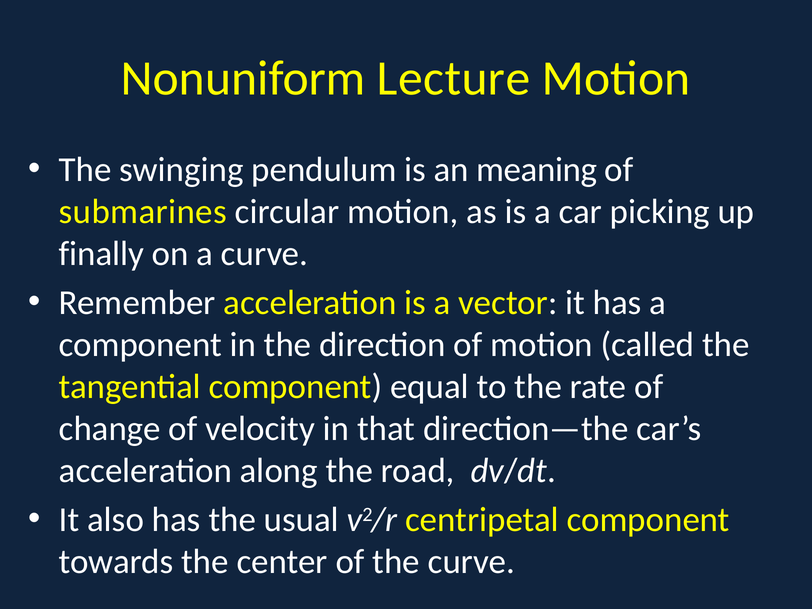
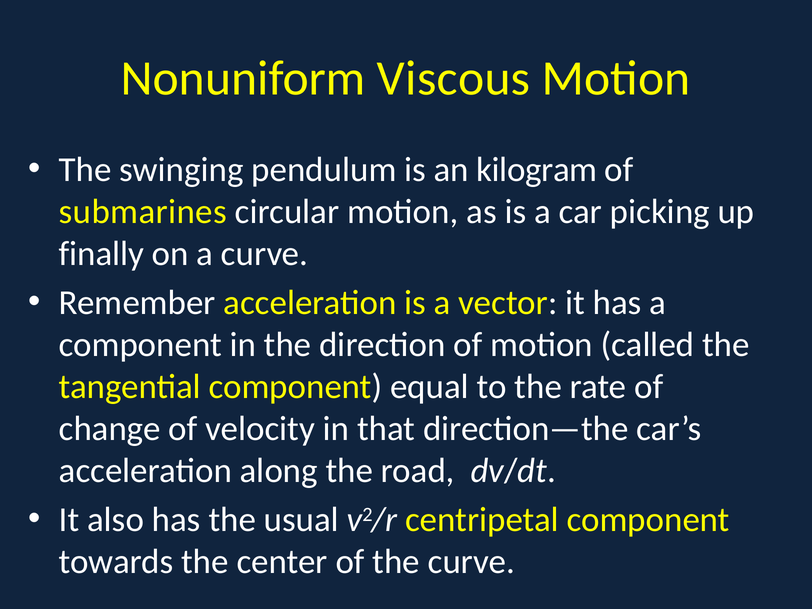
Lecture: Lecture -> Viscous (454, 79)
meaning: meaning -> kilogram (537, 170)
